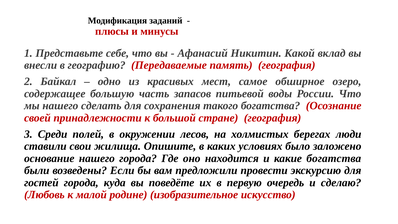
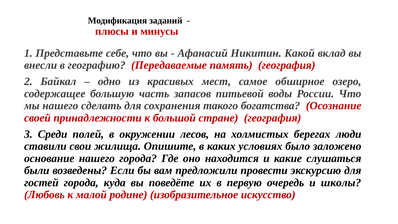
какие богатства: богатства -> слушаться (334, 158)
сделаю: сделаю -> школы (341, 182)
